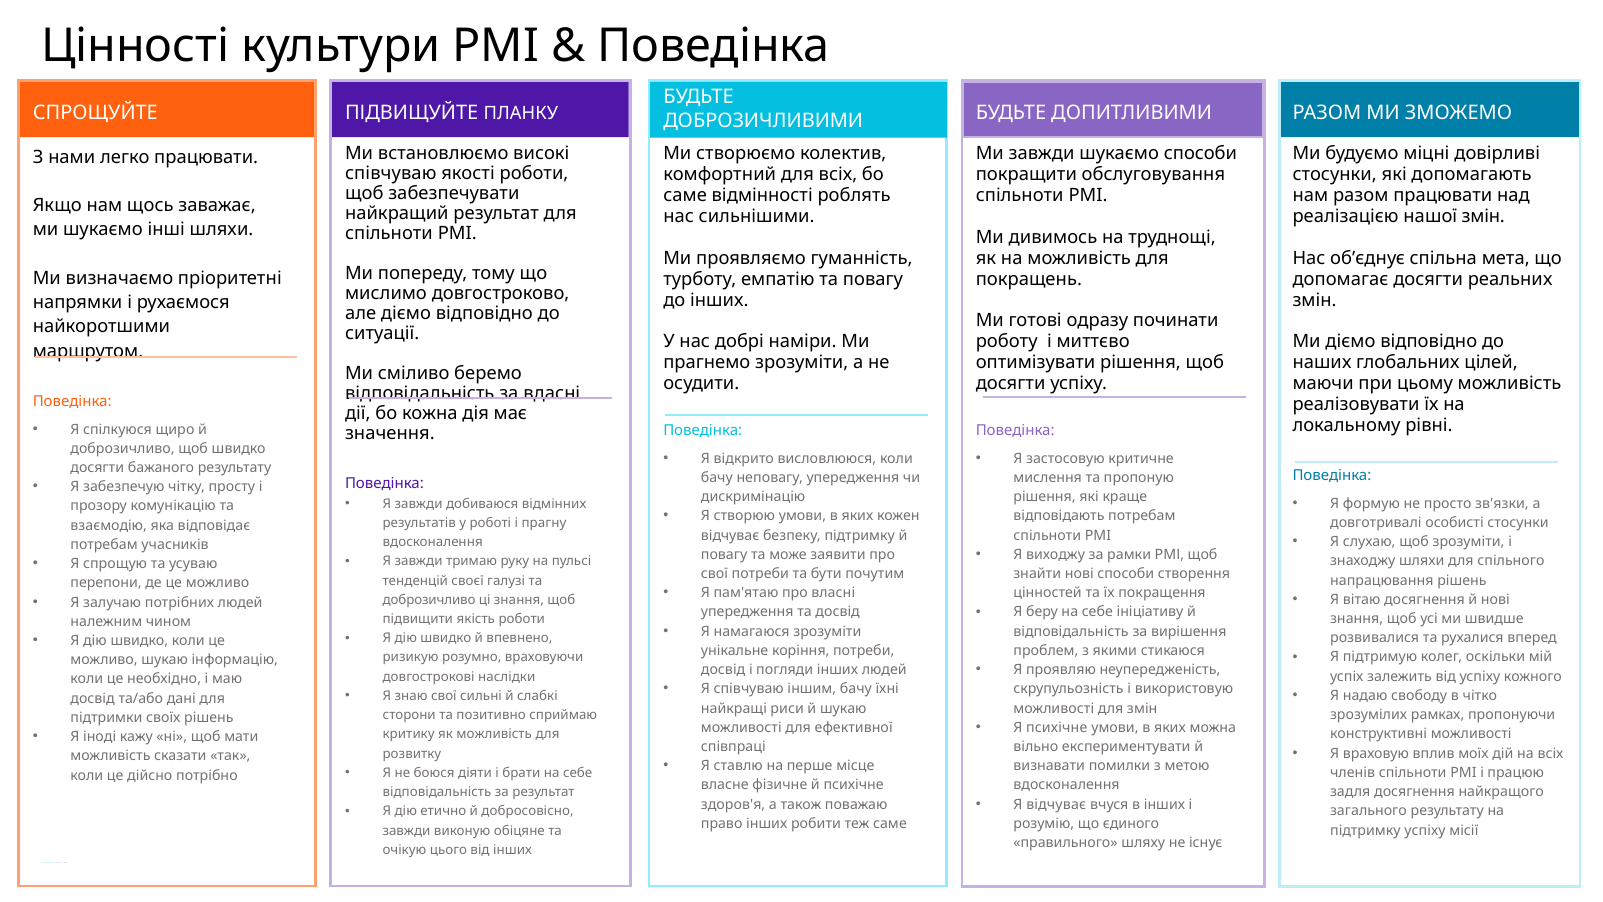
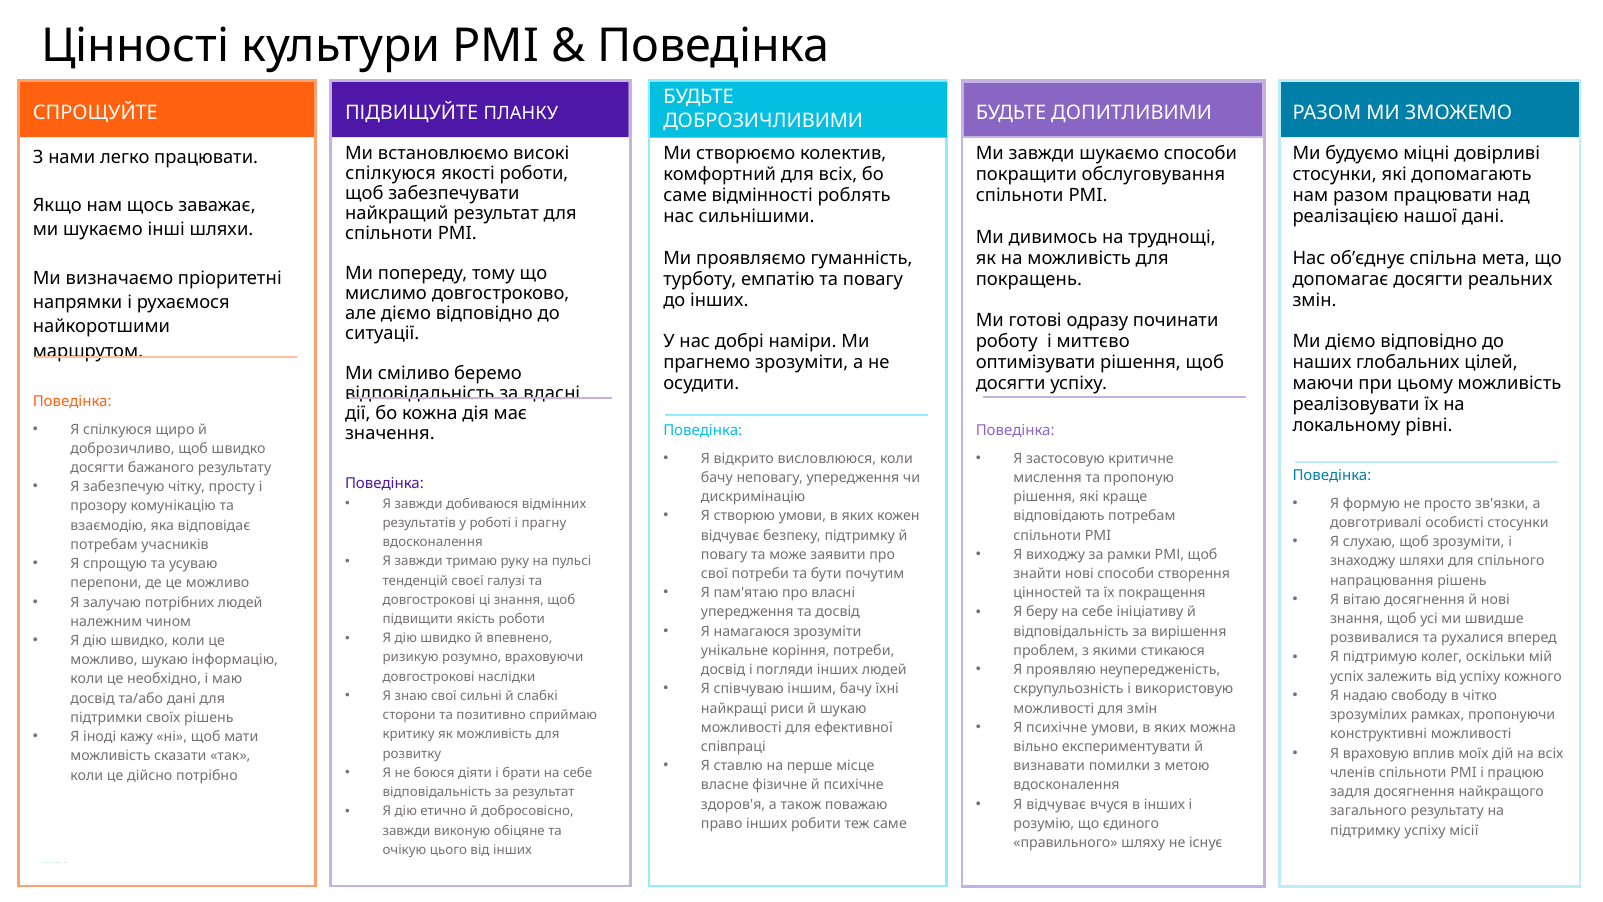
співчуваю: співчуваю -> спілкуюся (391, 173)
нашої змін: змін -> дані (1483, 216)
доброзичливо: доброзичливо -> довгострокові (429, 600)
